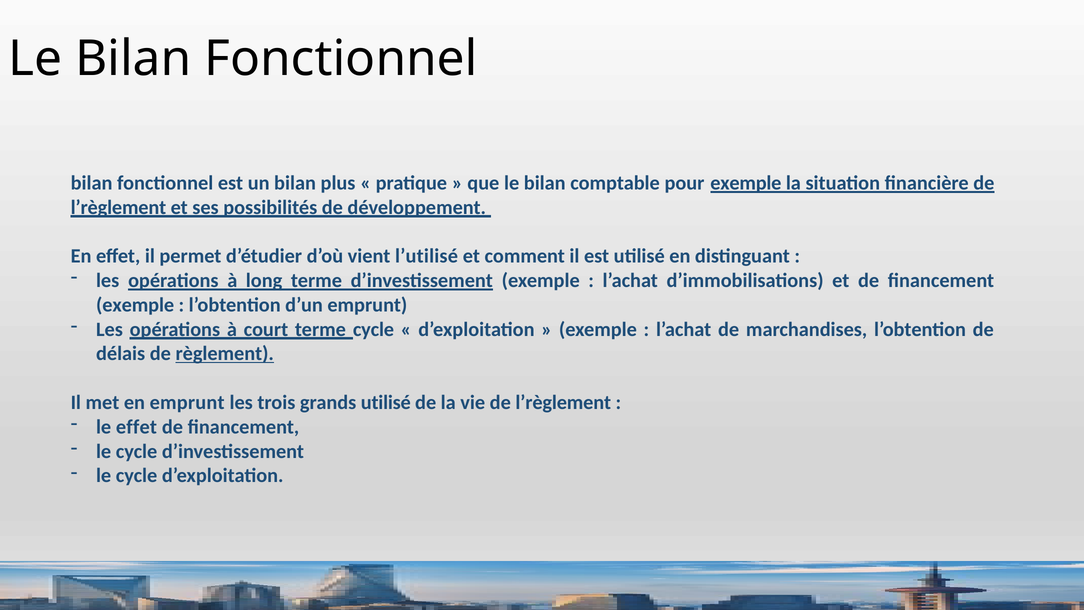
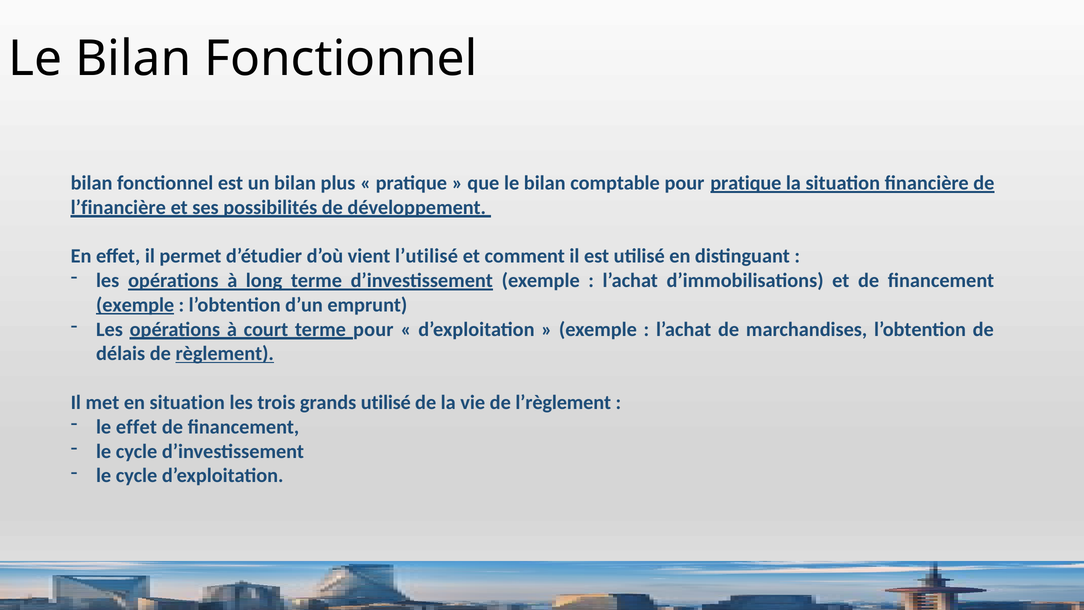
pour exemple: exemple -> pratique (746, 183)
l’règlement: l’règlement -> l’financière (118, 207)
exemple underline: none -> present (135, 305)
terme cycle: cycle -> pour (373, 329)
en emprunt: emprunt -> situation (187, 402)
